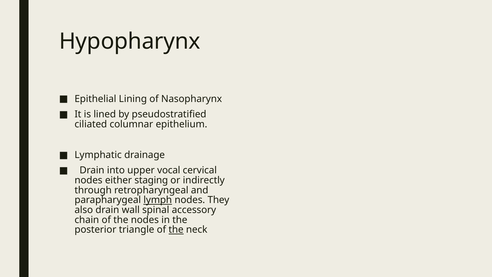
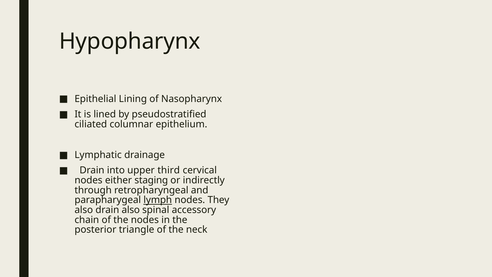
vocal: vocal -> third (169, 170)
drain wall: wall -> also (131, 210)
the underline: present -> none (176, 230)
